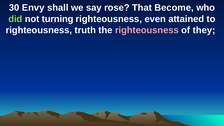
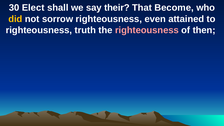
Envy: Envy -> Elect (33, 8)
rose: rose -> their (117, 8)
did colour: light green -> yellow (15, 19)
turning: turning -> sorrow (58, 19)
they: they -> then (204, 30)
